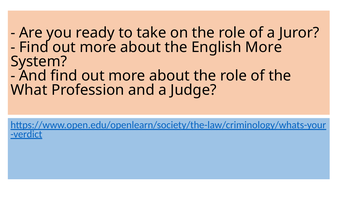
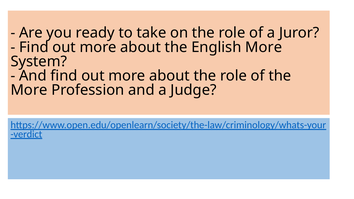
What: What -> More (29, 90)
